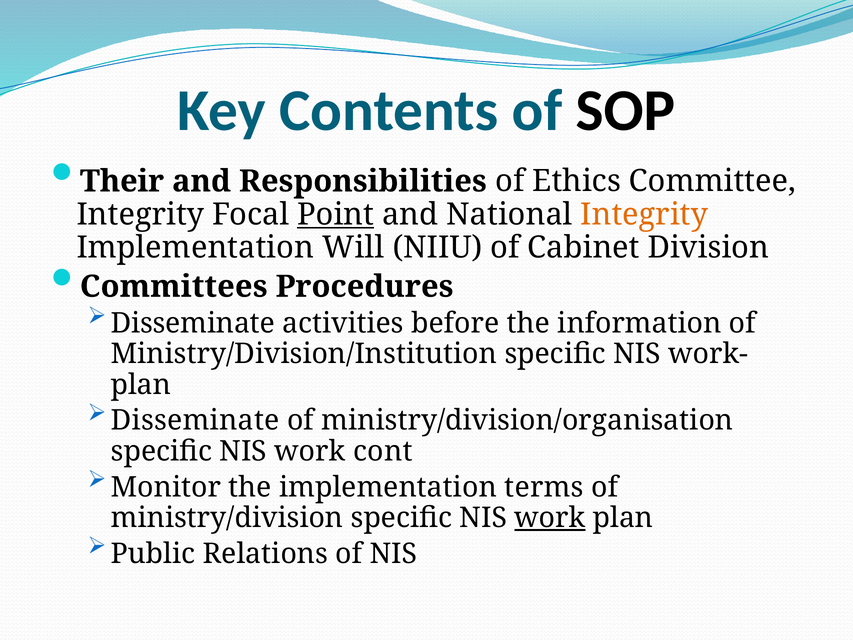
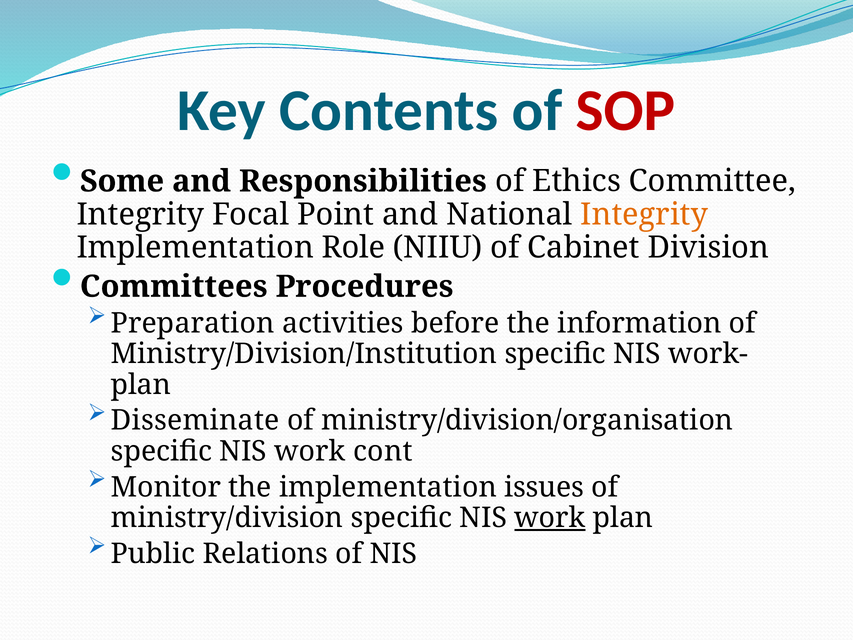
SOP colour: black -> red (626, 111)
Their: Their -> Some (122, 181)
Point underline: present -> none (336, 214)
Will: Will -> Role (353, 248)
Disseminate: Disseminate -> Preparation (193, 323)
terms: terms -> issues (544, 487)
